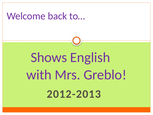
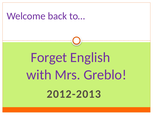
Shows: Shows -> Forget (49, 57)
